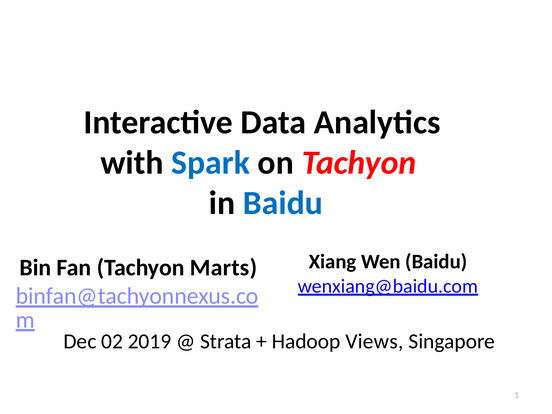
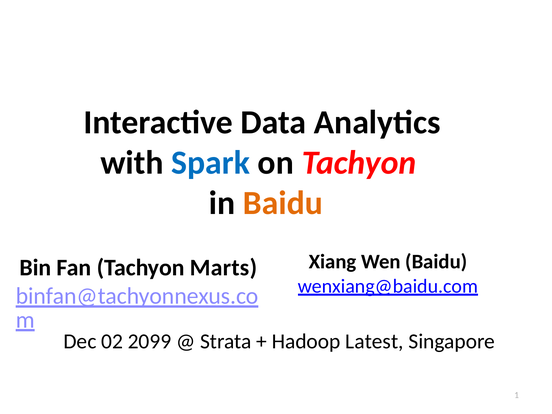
Baidu colour: blue -> orange (283, 203)
2019: 2019 -> 2099 (150, 341)
Views: Views -> Latest (374, 341)
